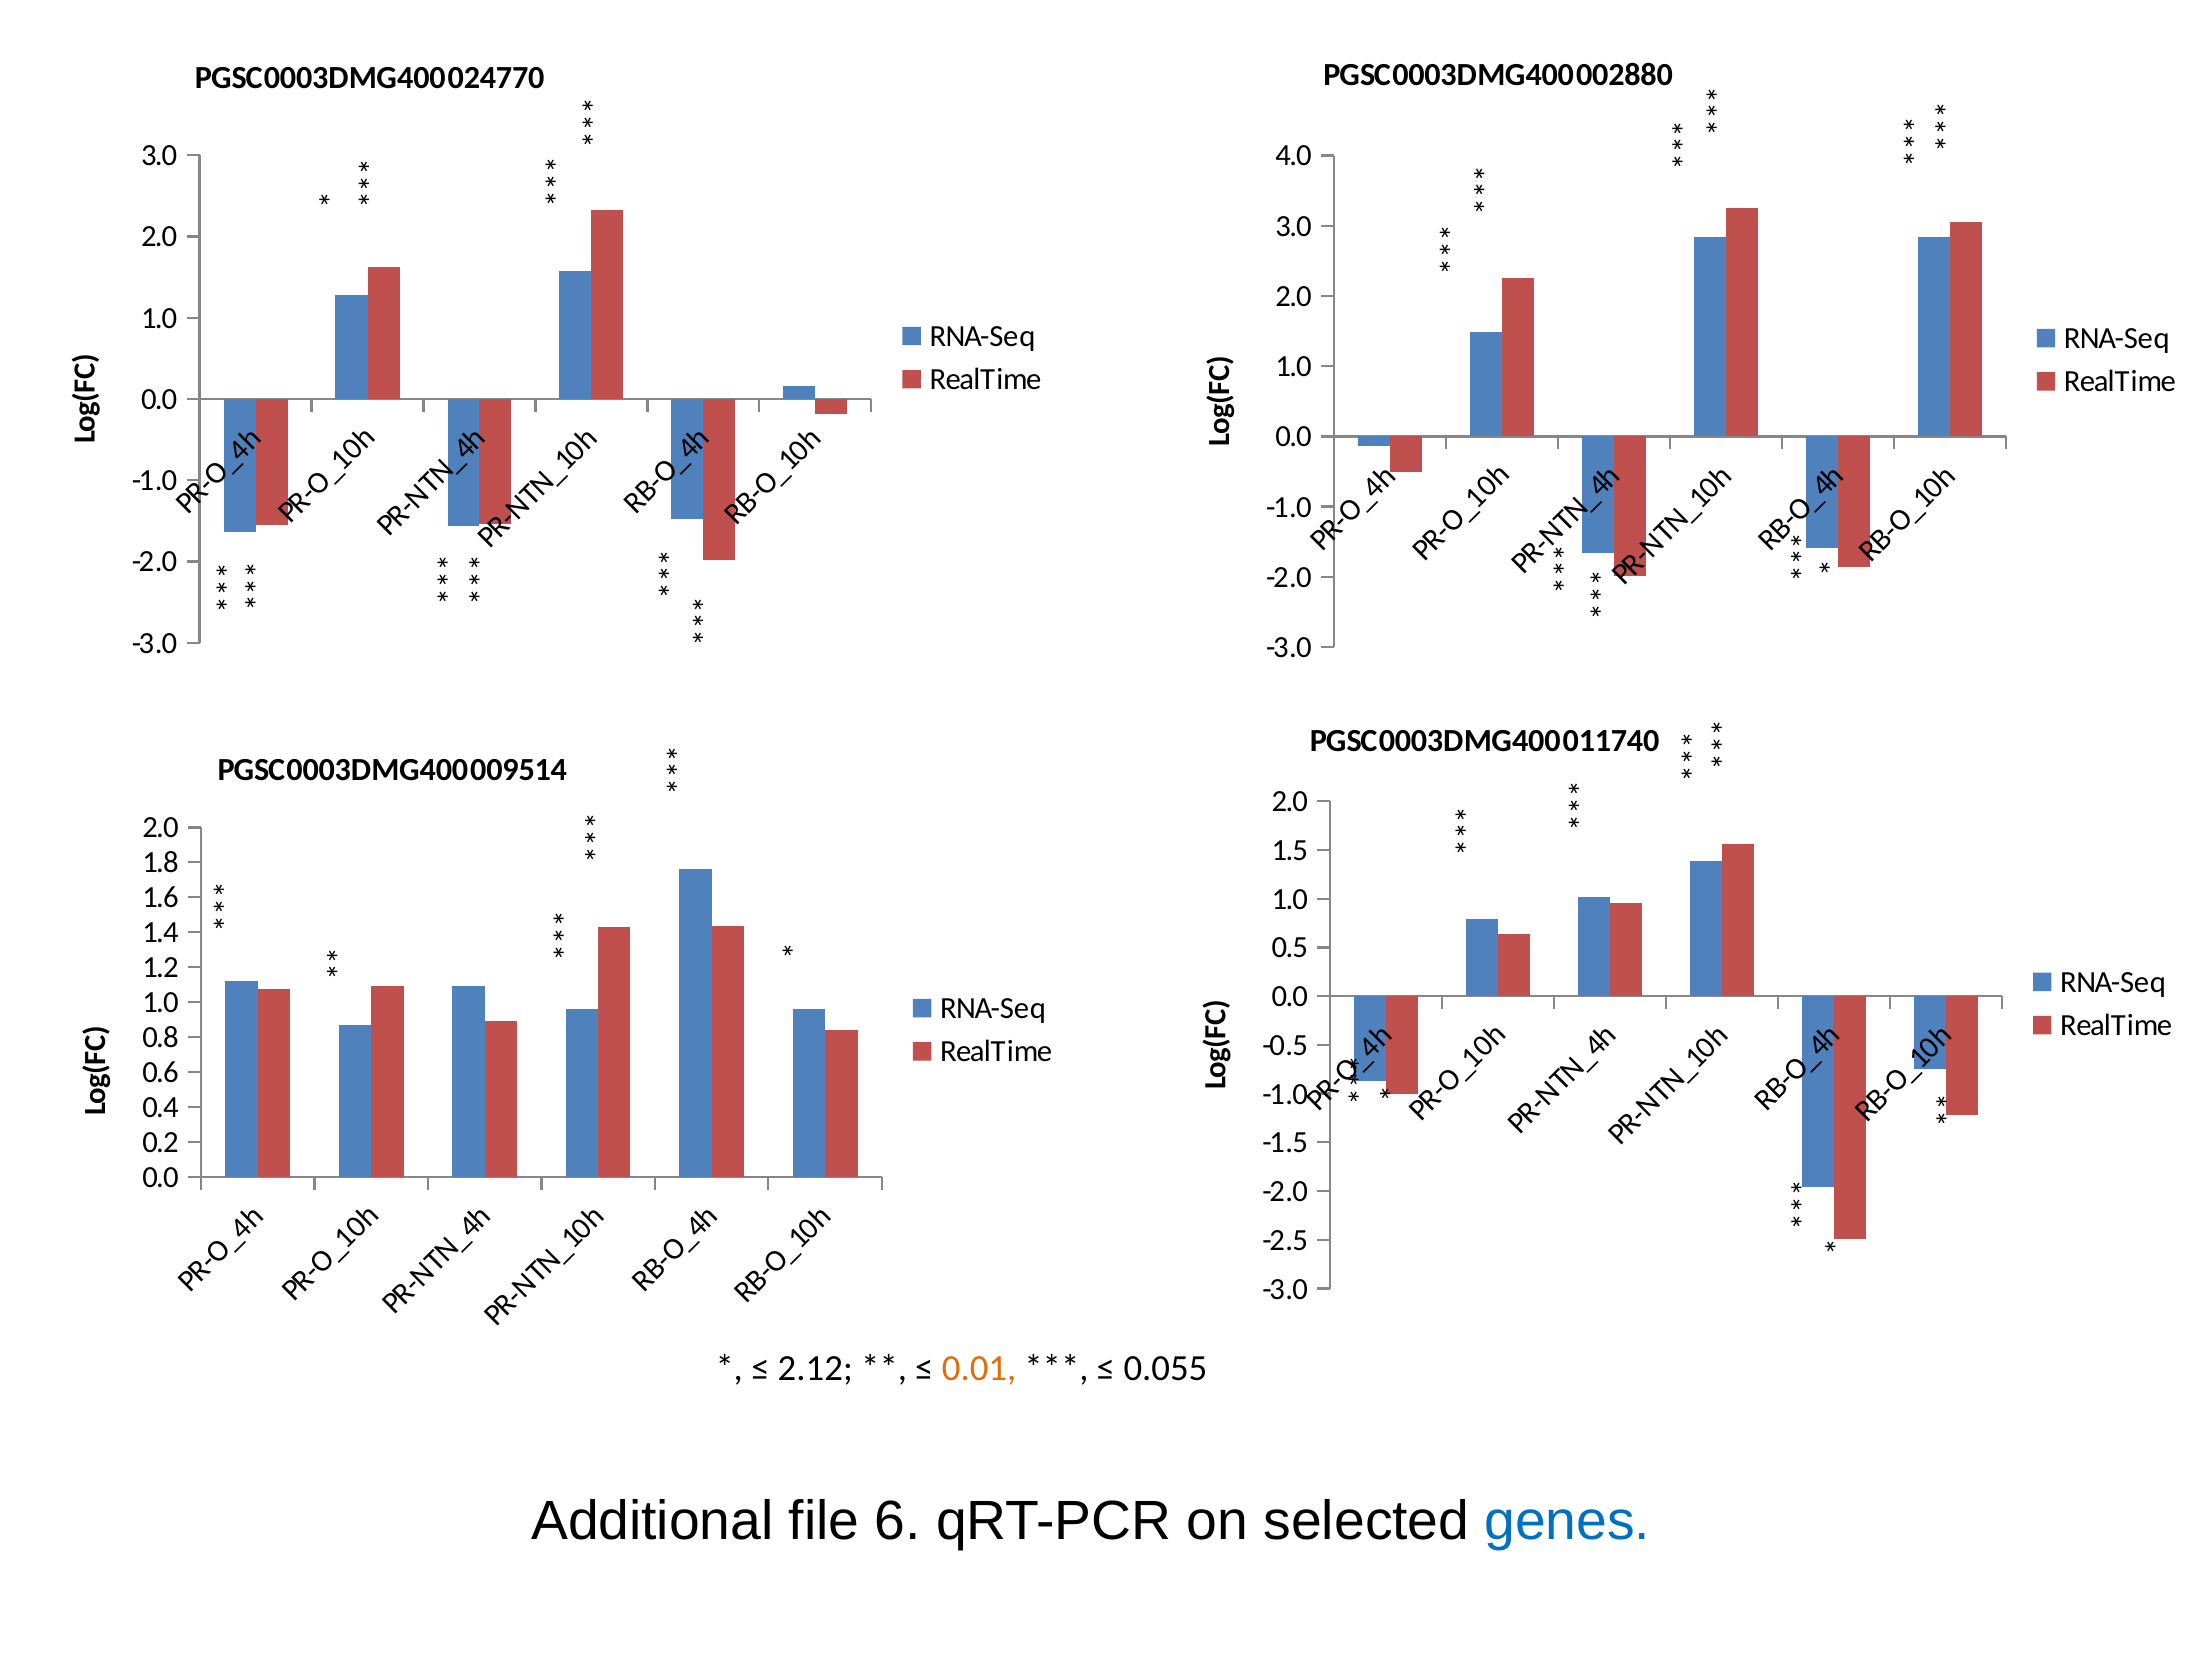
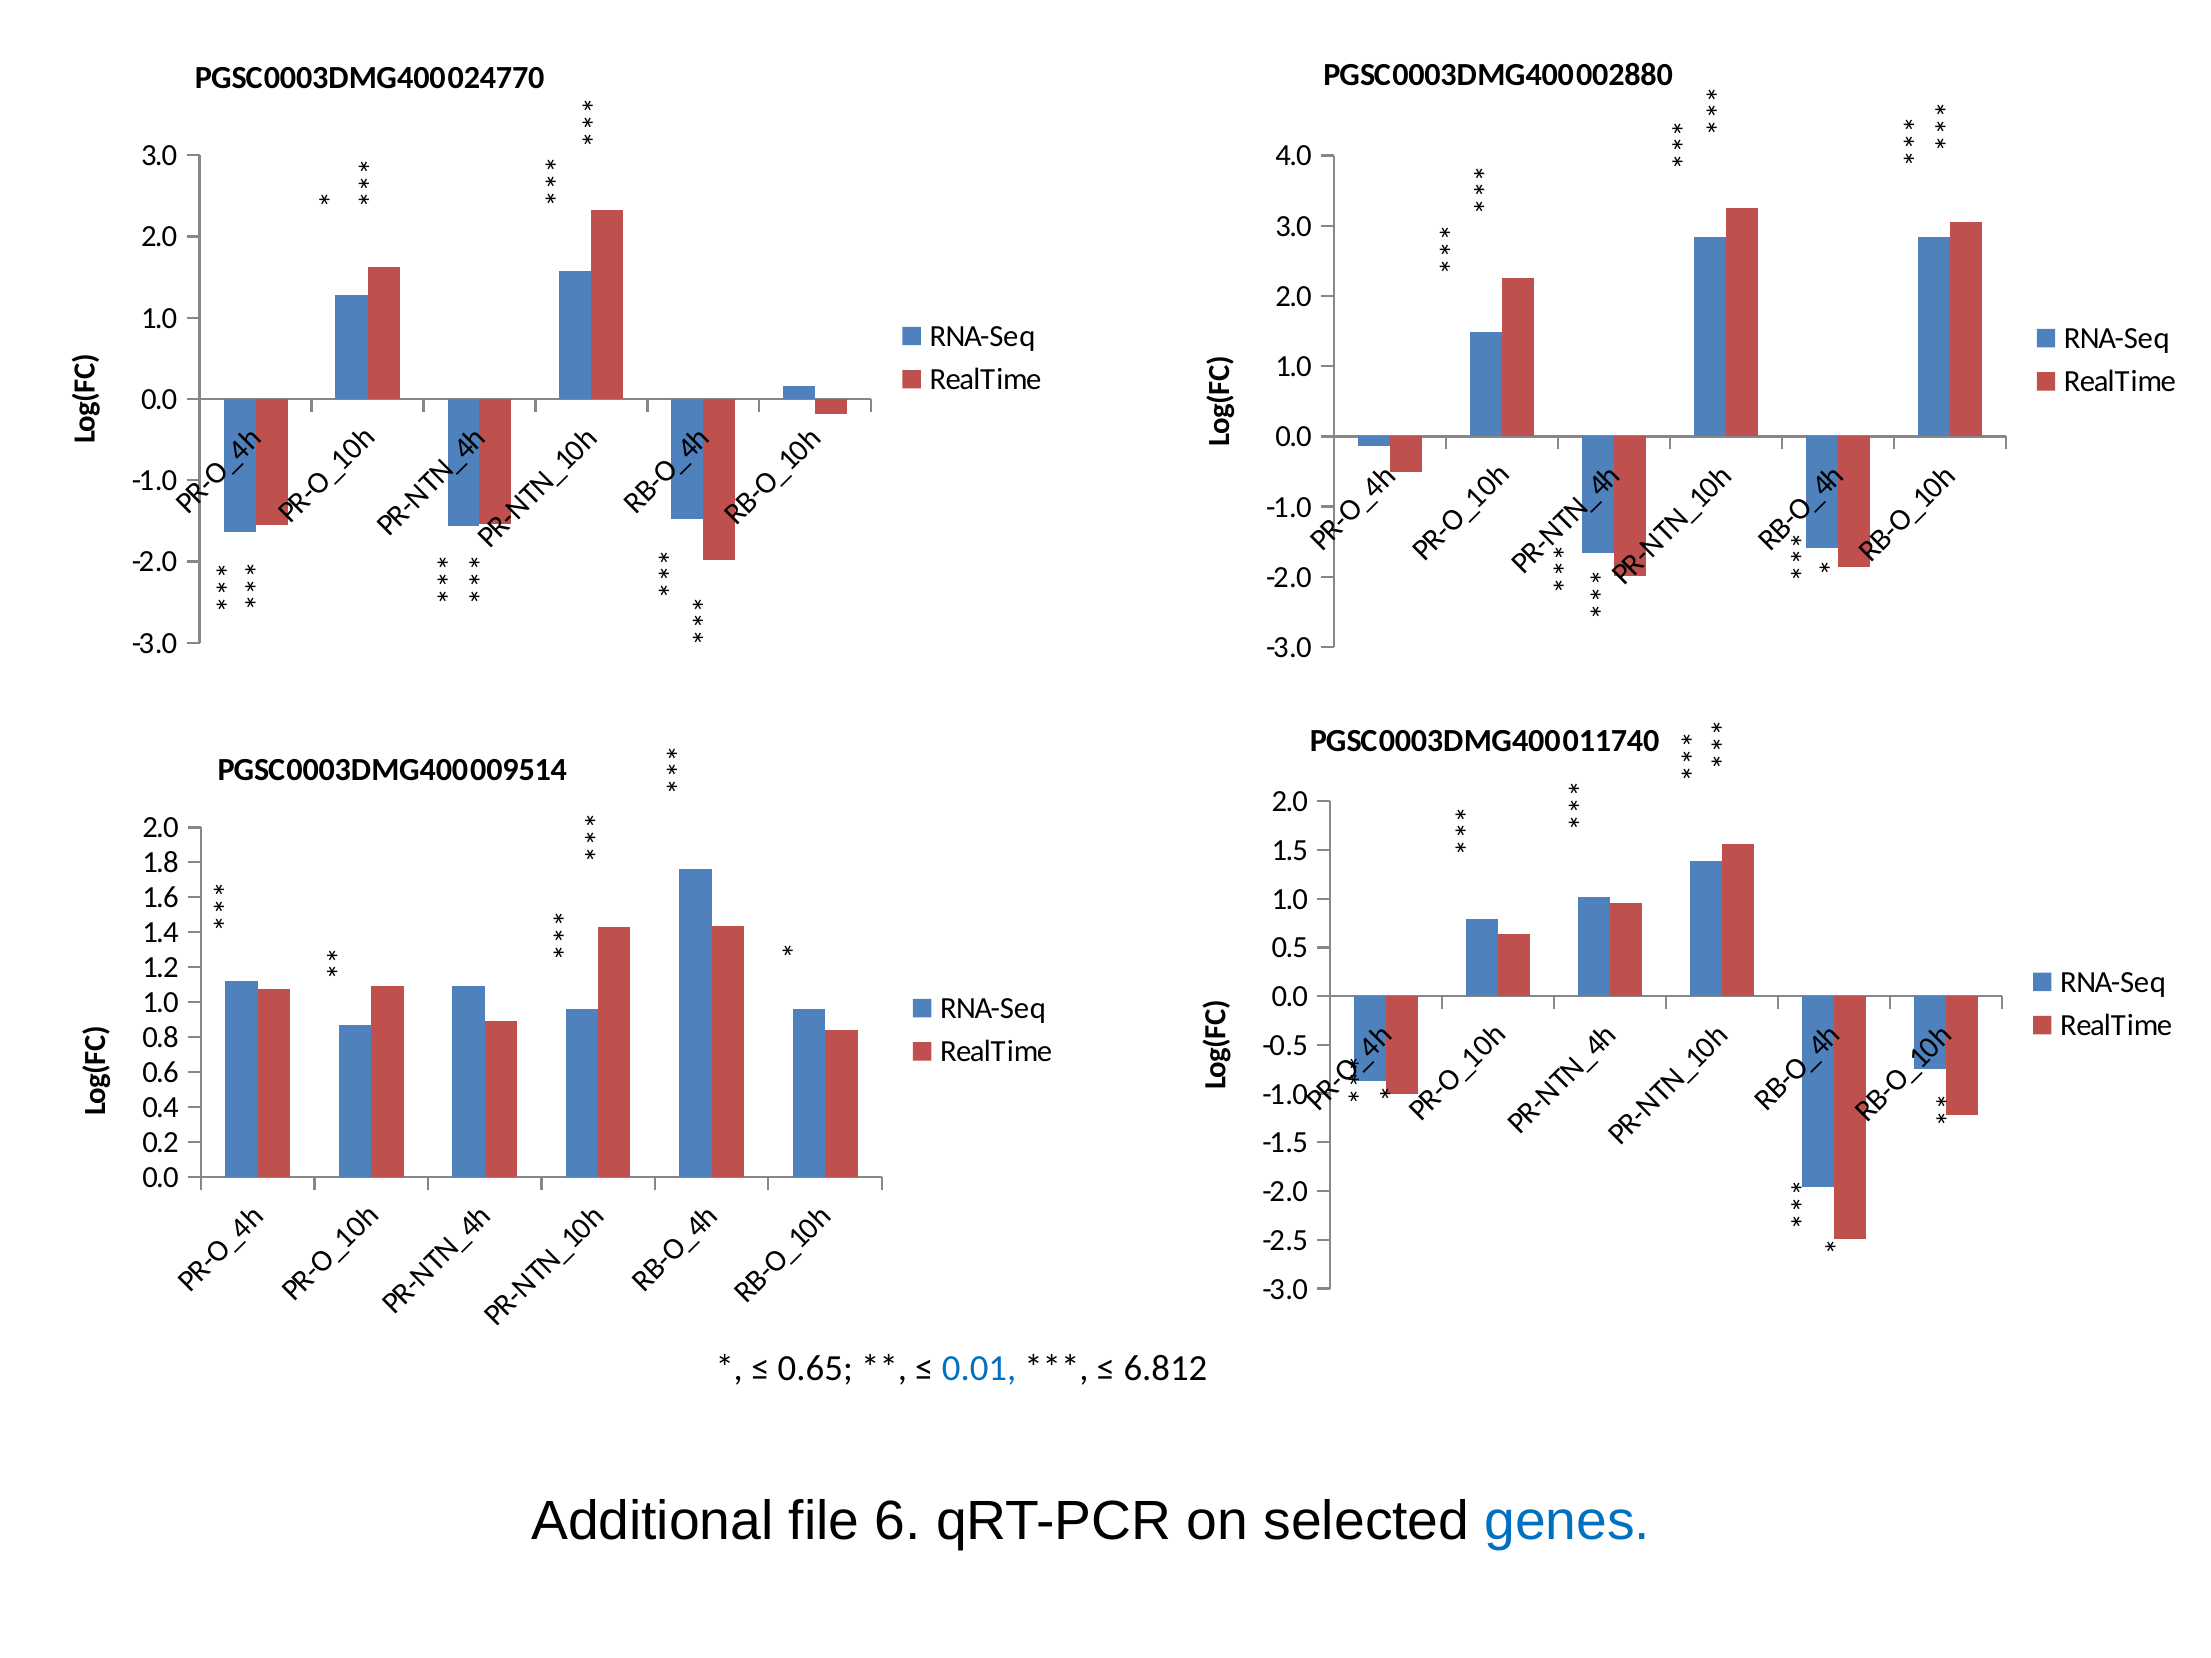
2.12: 2.12 -> 0.65 (815, 1369)
0.01 colour: orange -> blue (979, 1369)
0.055: 0.055 -> 6.812 (1165, 1369)
